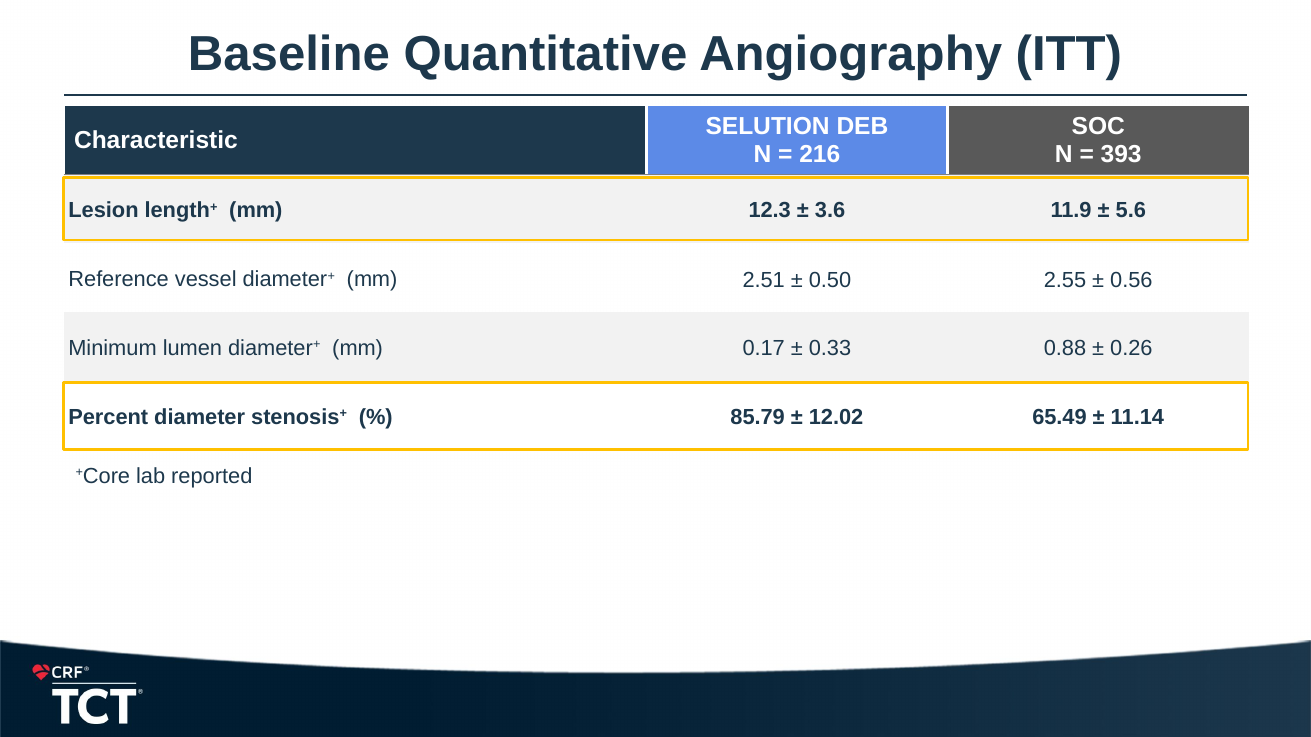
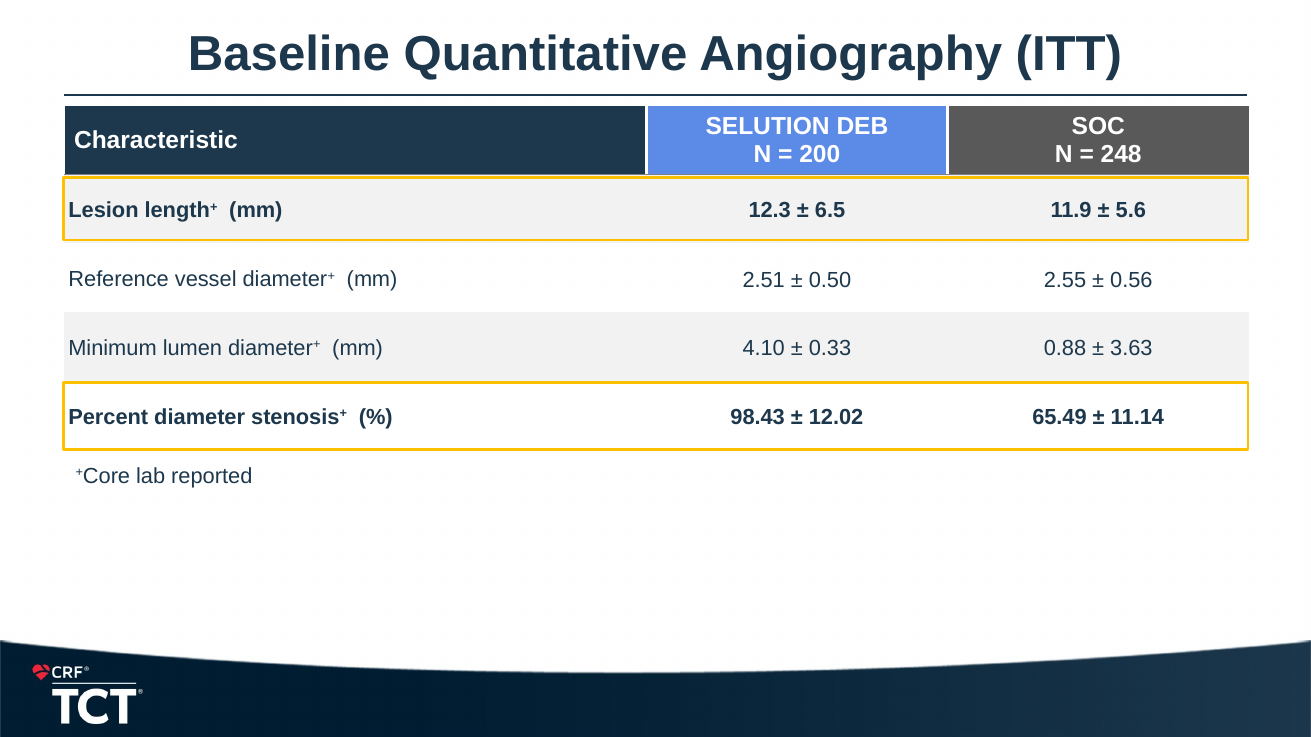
216: 216 -> 200 (820, 154)
393: 393 -> 248 (1121, 154)
3.6: 3.6 -> 6.5 (830, 211)
0.17: 0.17 -> 4.10 (764, 349)
0.26: 0.26 -> 3.63 (1131, 349)
85.79: 85.79 -> 98.43 (758, 418)
